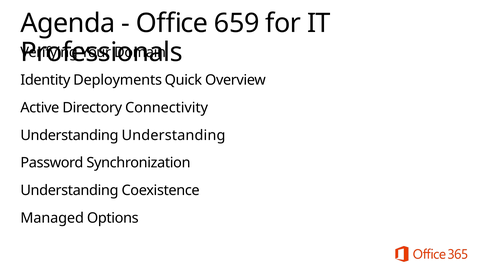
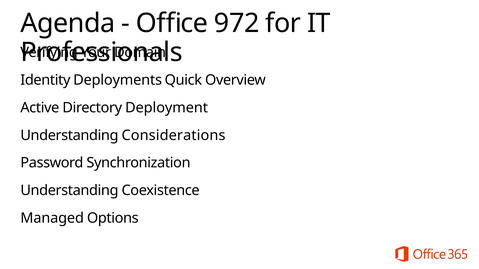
659: 659 -> 972 (237, 23)
Connectivity: Connectivity -> Deployment (167, 108)
Understanding Understanding: Understanding -> Considerations (173, 135)
